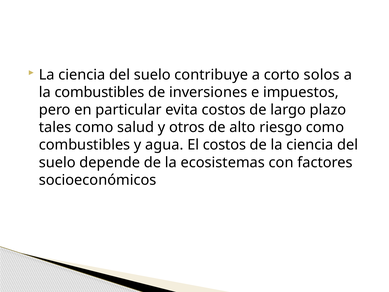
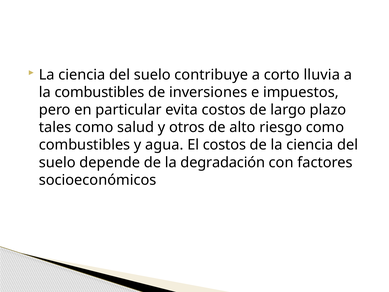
solos: solos -> lluvia (322, 75)
ecosistemas: ecosistemas -> degradación (223, 162)
